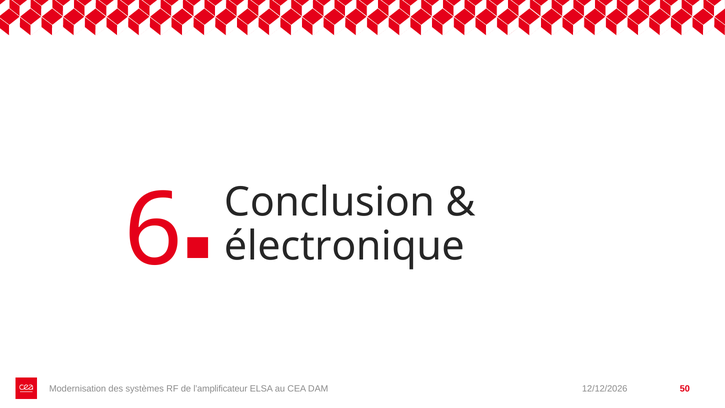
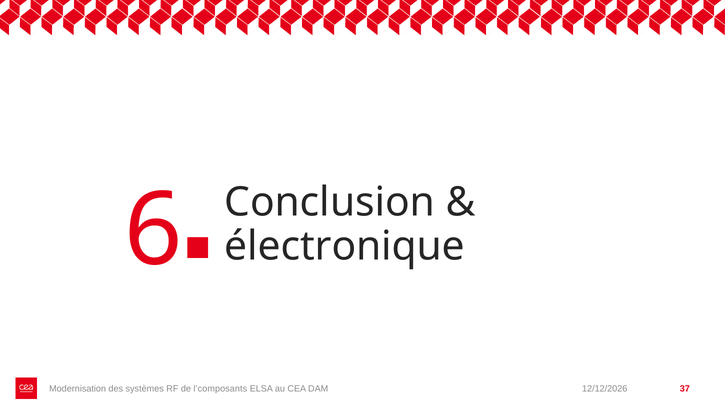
l’amplificateur: l’amplificateur -> l’composants (220, 389)
50: 50 -> 37 (685, 389)
